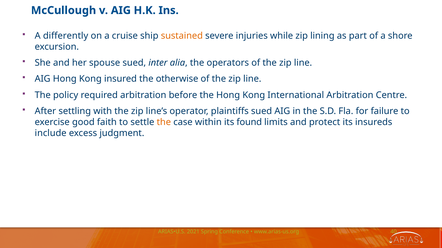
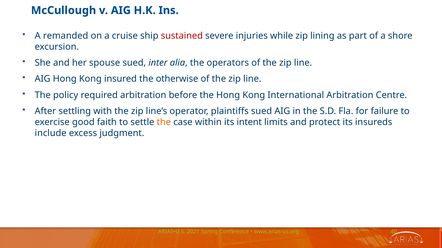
differently: differently -> remanded (66, 36)
sustained colour: orange -> red (182, 36)
found: found -> intent (249, 122)
